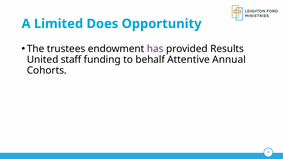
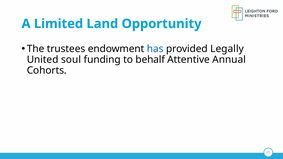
Does: Does -> Land (102, 24)
has colour: purple -> blue (155, 49)
Results: Results -> Legally (227, 49)
staff: staff -> soul (71, 60)
